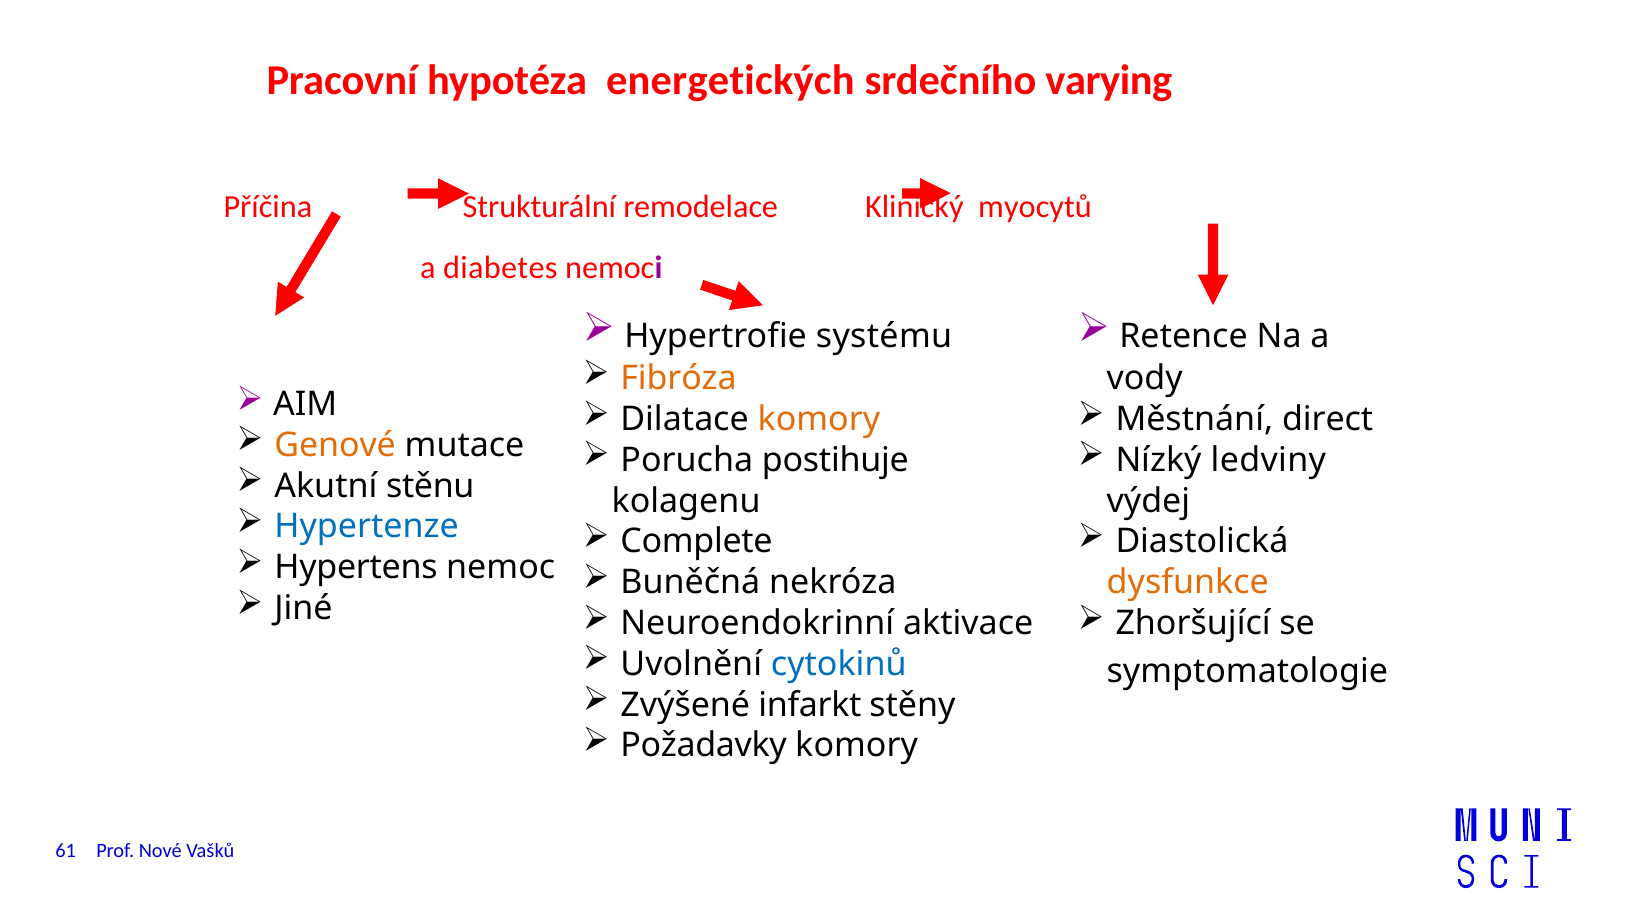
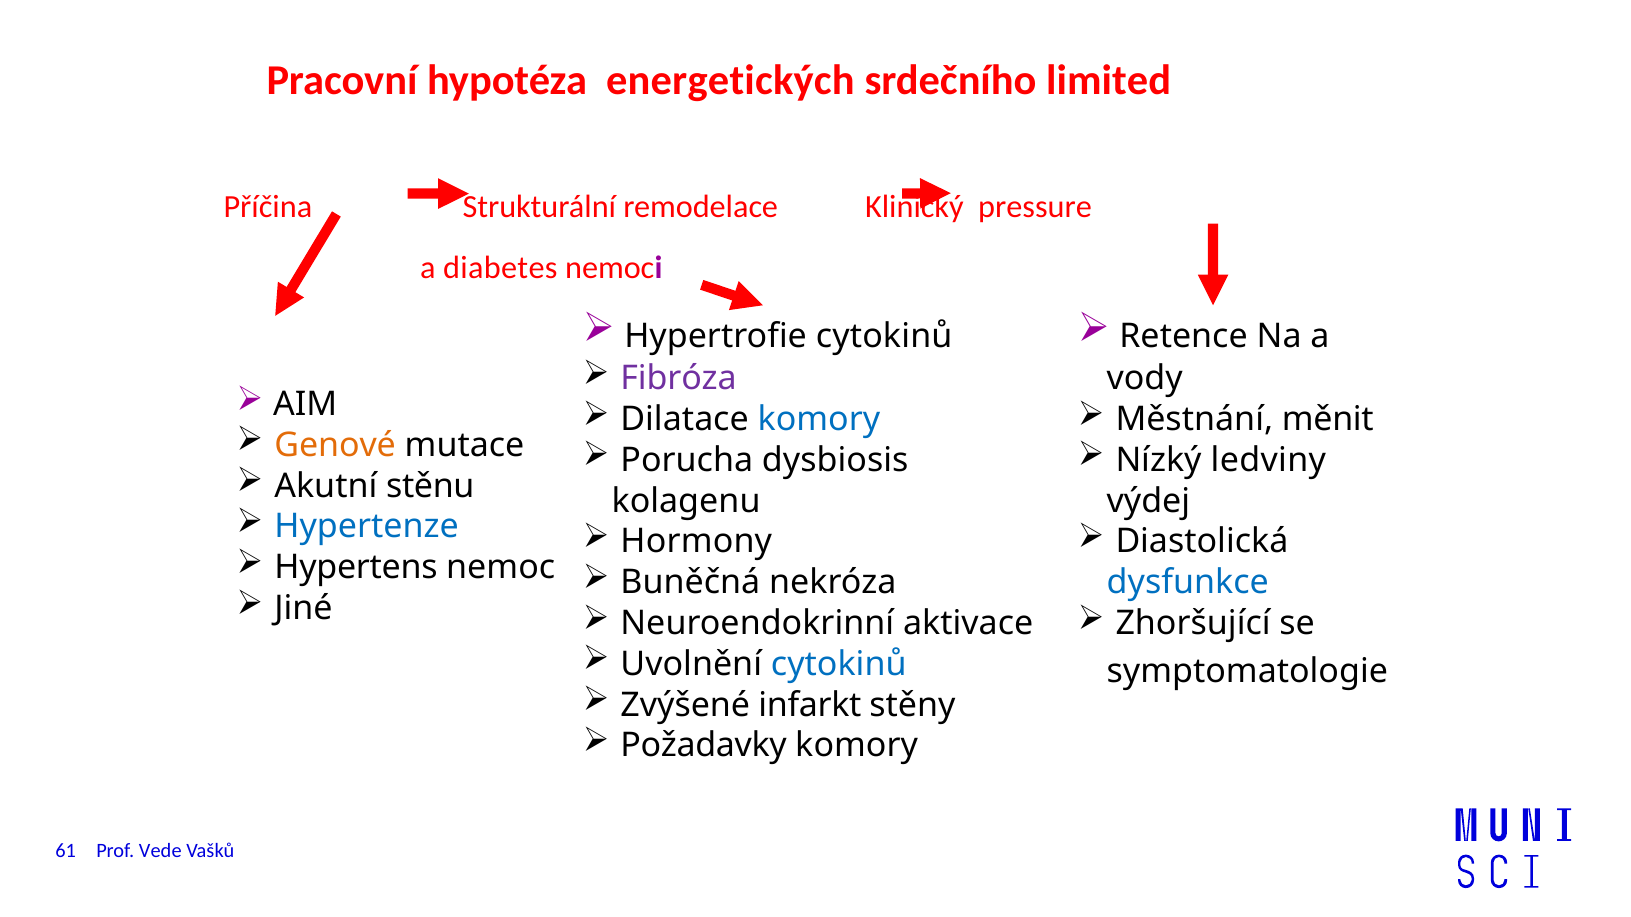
varying: varying -> limited (1109, 80)
myocytů: myocytů -> pressure (1035, 207)
Hypertrofie systému: systému -> cytokinů (884, 337)
Fibróza colour: orange -> purple (679, 379)
komory colour: orange -> blue (819, 420)
direct: direct -> měnit (1328, 420)
postihuje: postihuje -> dysbiosis (835, 460)
Complete: Complete -> Hormony (696, 542)
dysfunkce colour: orange -> blue (1188, 583)
Nové: Nové -> Vede (160, 851)
